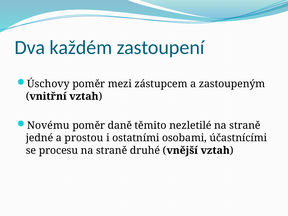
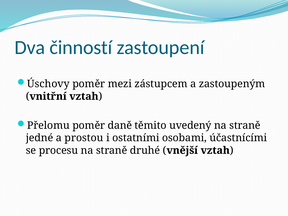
každém: každém -> činností (81, 48)
Novému: Novému -> Přelomu (48, 125)
nezletilé: nezletilé -> uvedený (190, 125)
